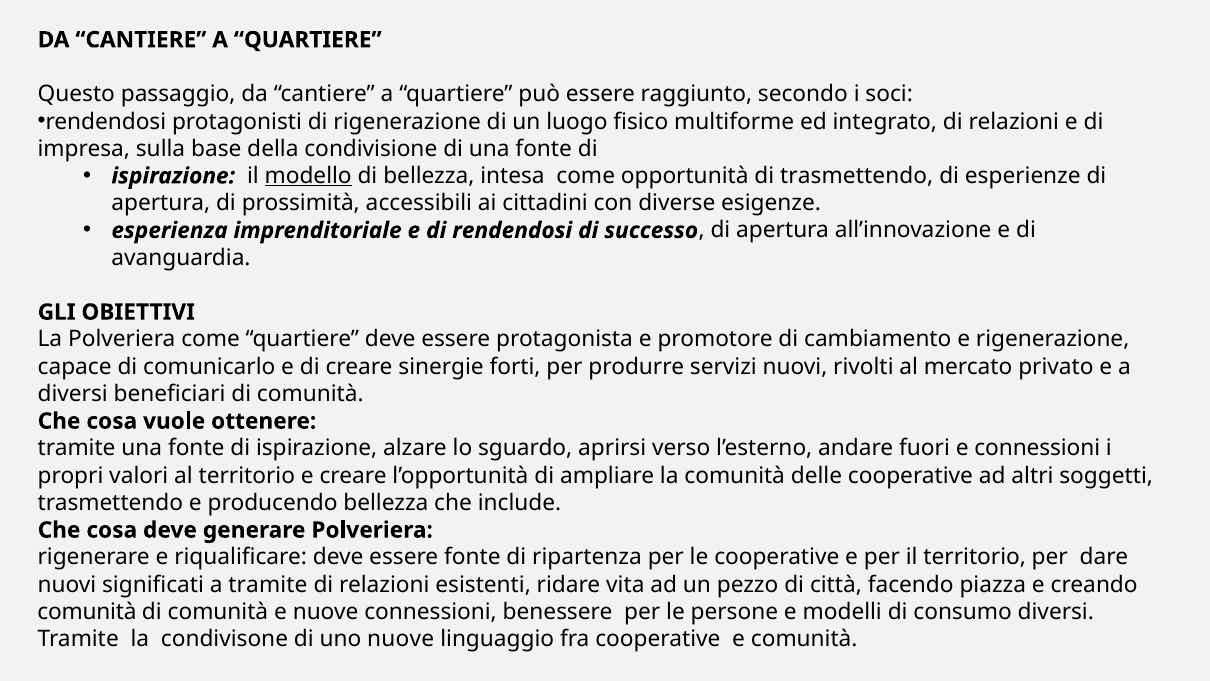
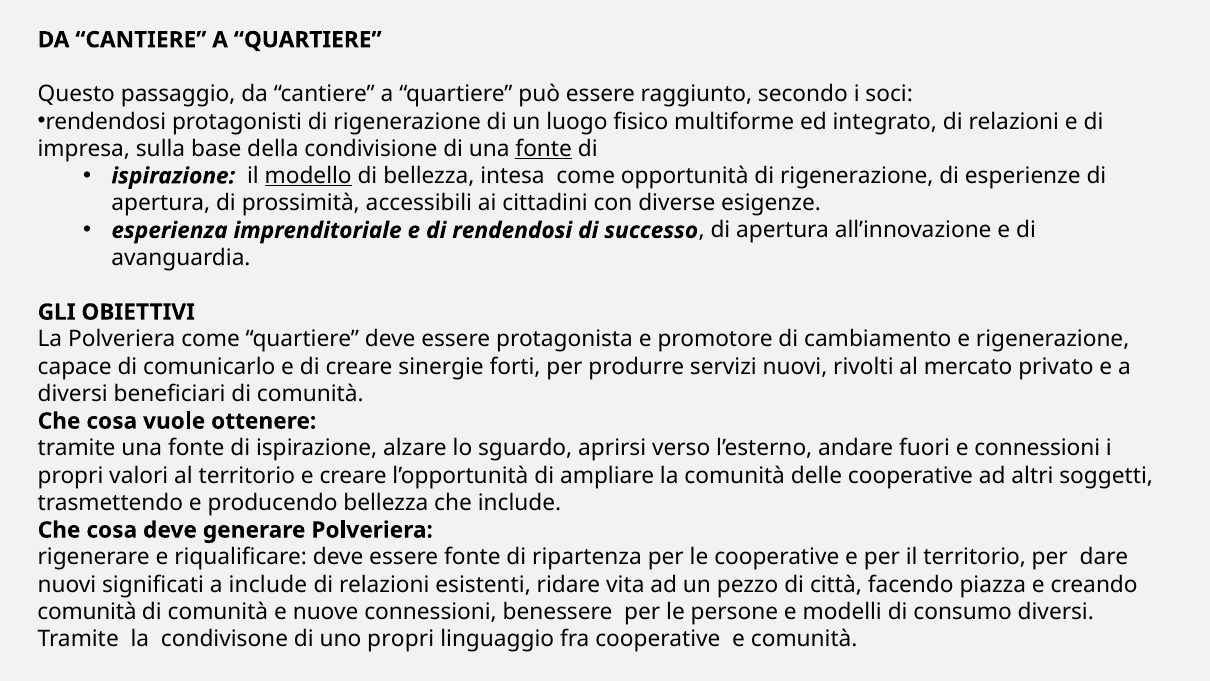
fonte underline: none -> present (544, 149)
opportunità di trasmettendo: trasmettendo -> rigenerazione (857, 176)
a tramite: tramite -> include (268, 584)
uno nuove: nuove -> propri (401, 639)
